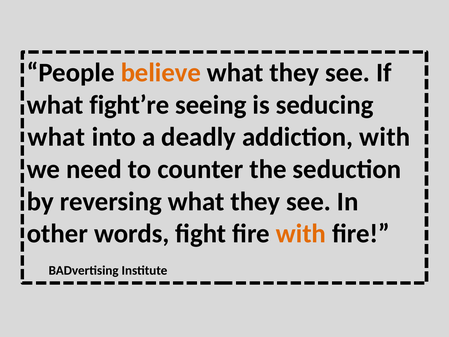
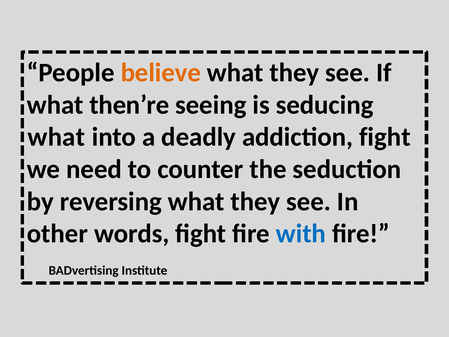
fight’re: fight’re -> then’re (129, 105)
addiction with: with -> fight (385, 137)
with colour: orange -> blue (301, 234)
